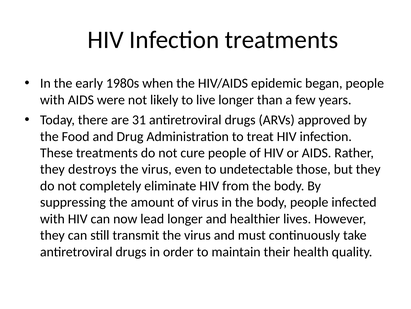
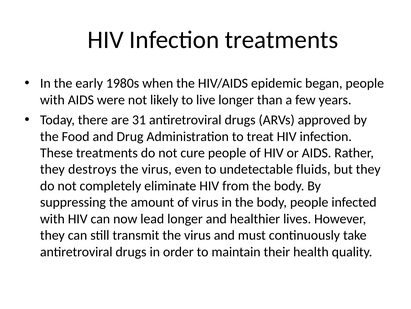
those: those -> fluids (313, 169)
